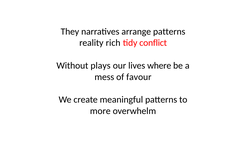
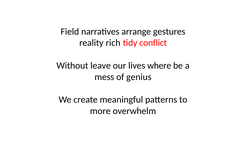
They: They -> Field (70, 31)
arrange patterns: patterns -> gestures (169, 31)
plays: plays -> leave (101, 65)
favour: favour -> genius (139, 77)
